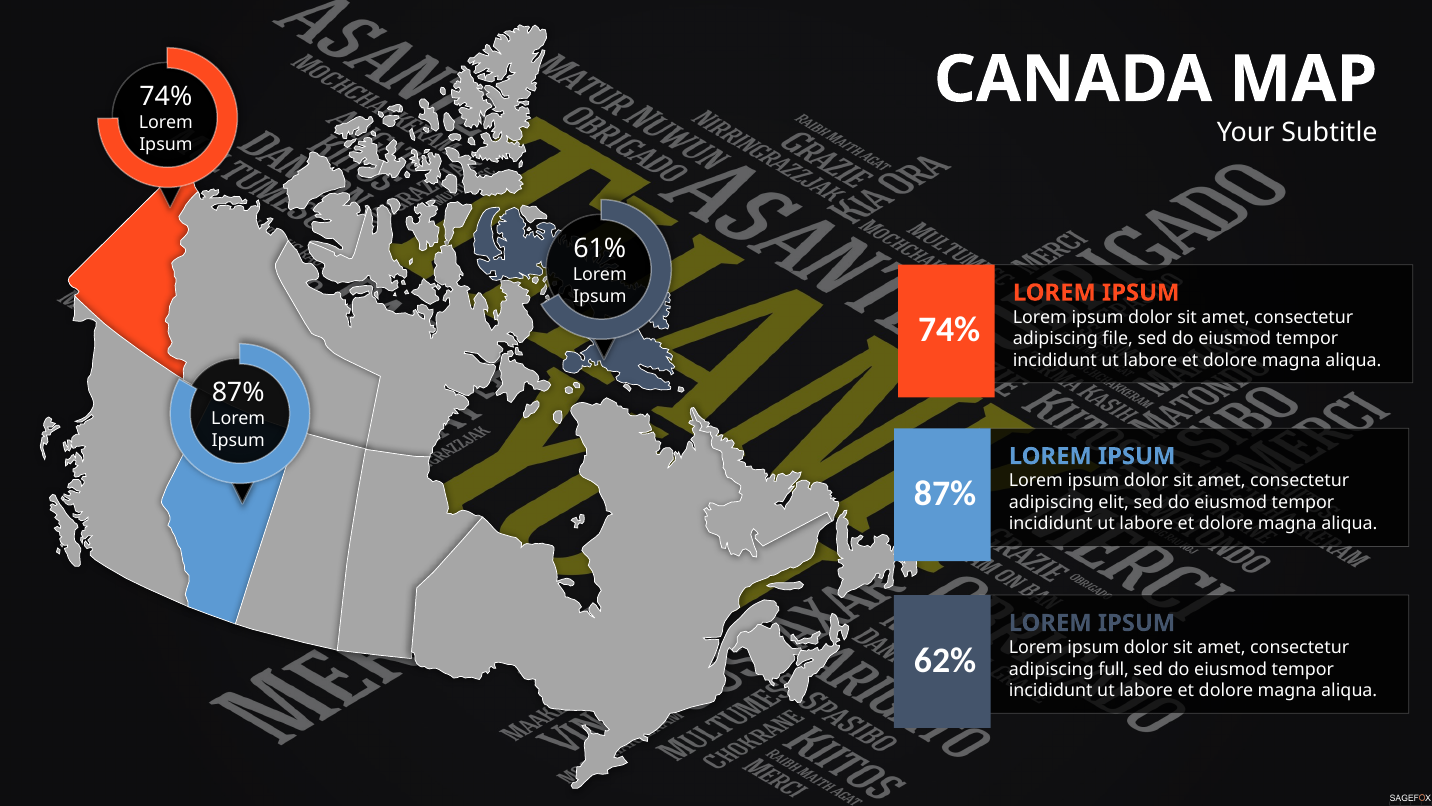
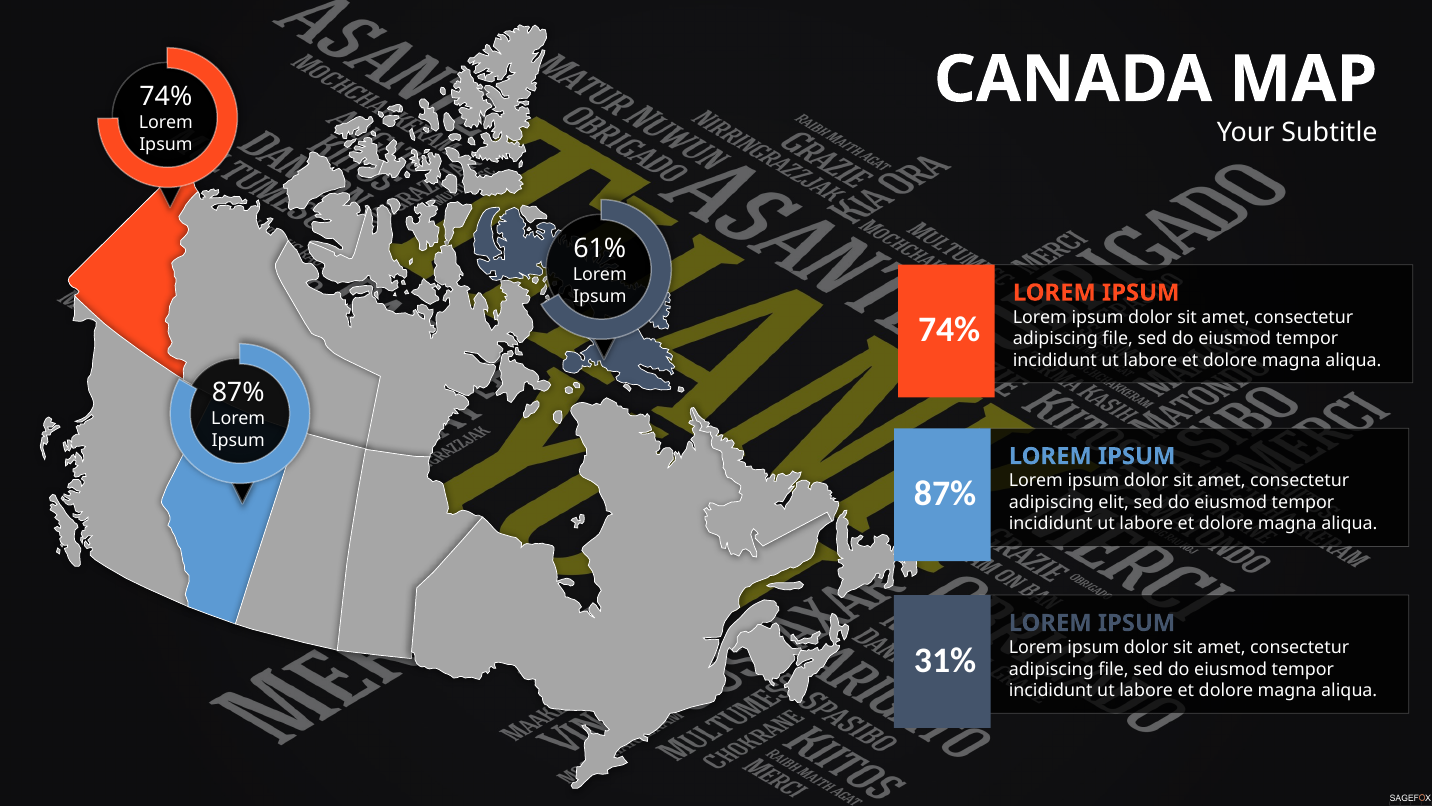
62%: 62% -> 31% (945, 660)
full: full -> file (1114, 669)
